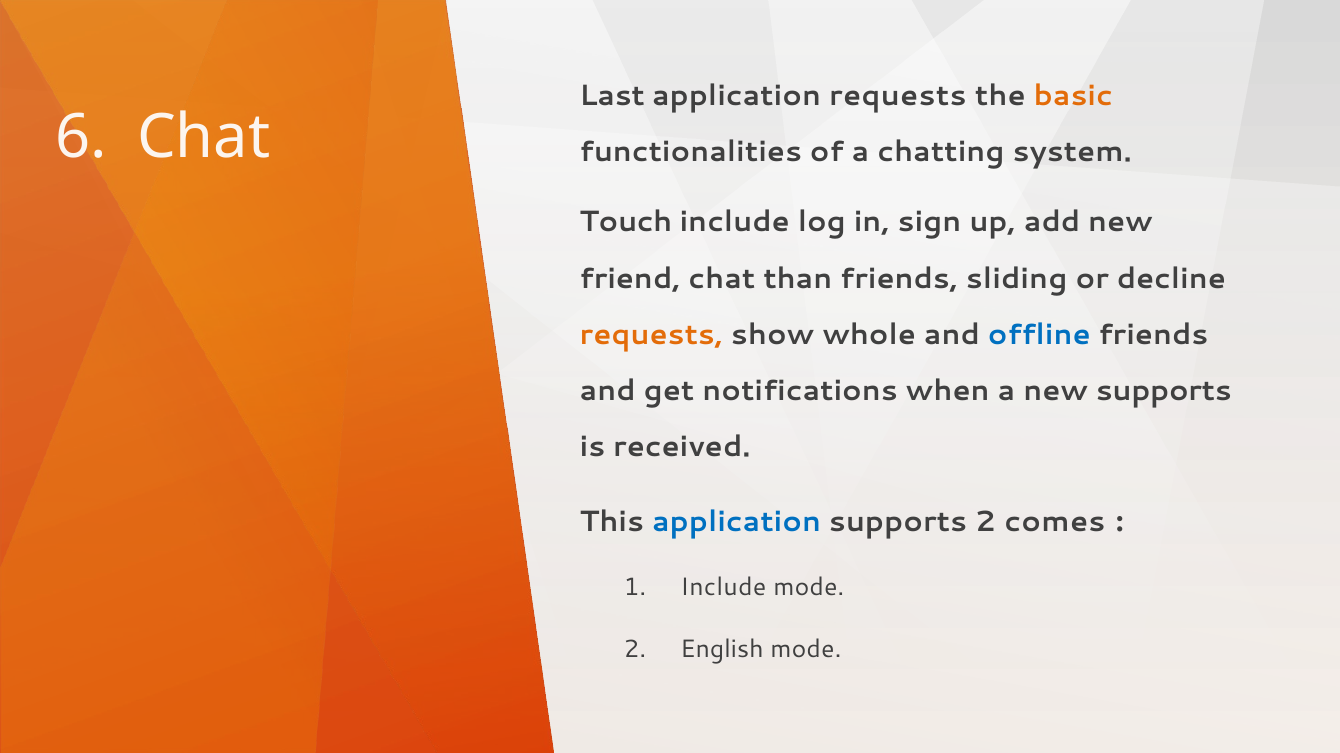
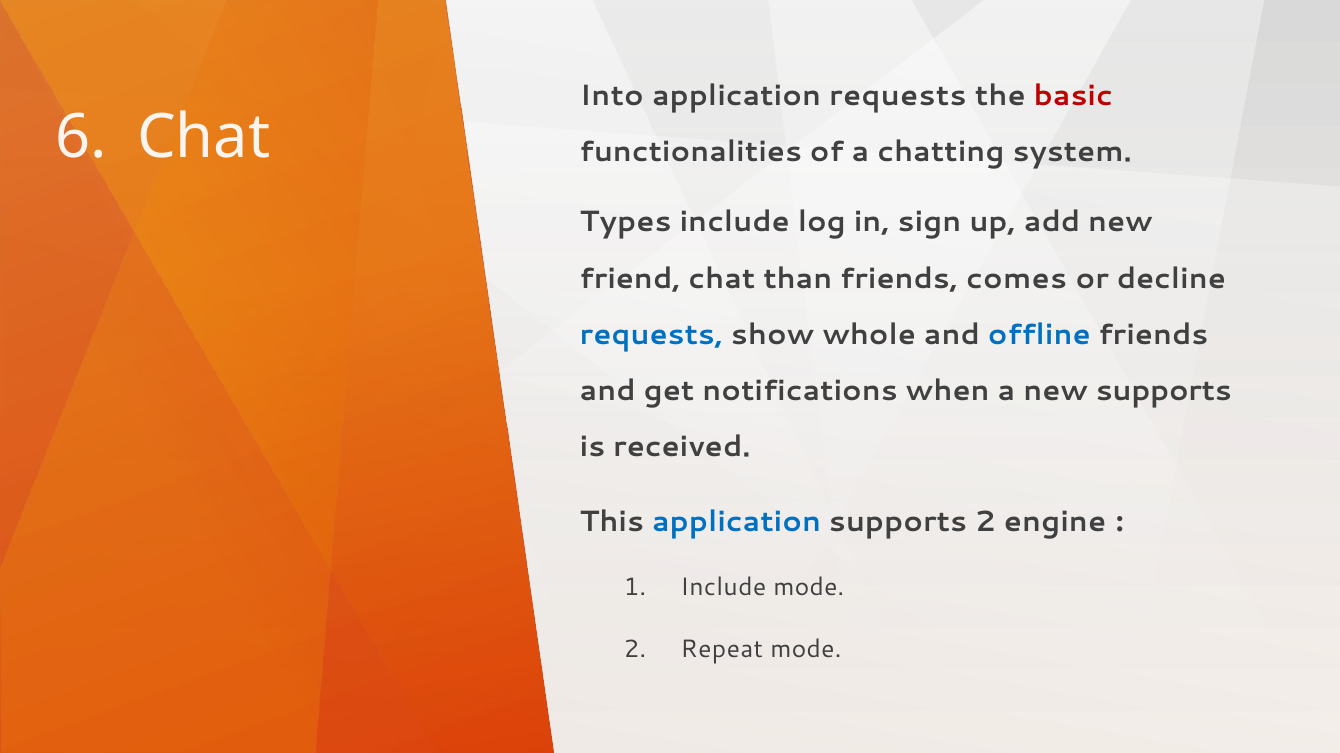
Last: Last -> Into (612, 96)
basic colour: orange -> red (1073, 96)
Touch: Touch -> Types (626, 223)
sliding: sliding -> comes (1017, 279)
requests colour: orange -> blue (651, 335)
comes: comes -> engine (1055, 523)
English: English -> Repeat (722, 650)
